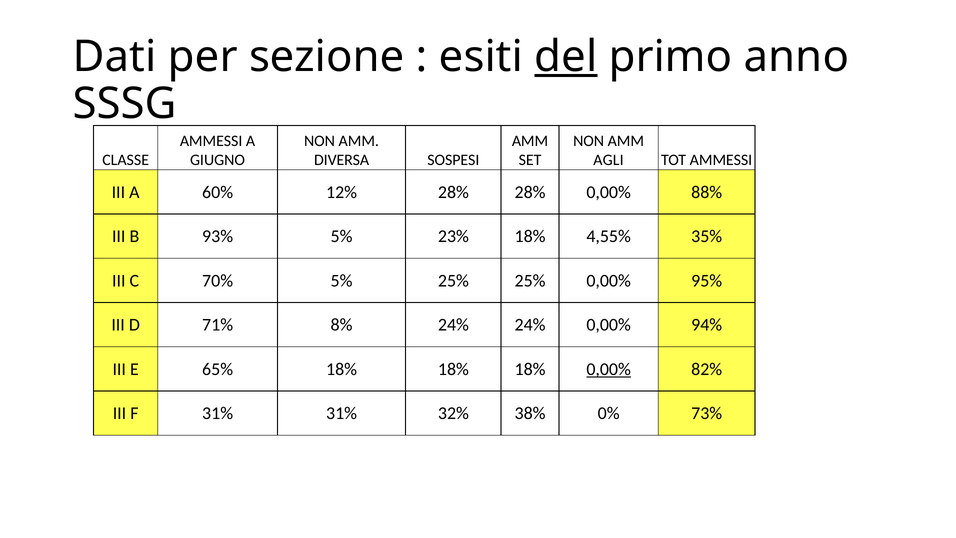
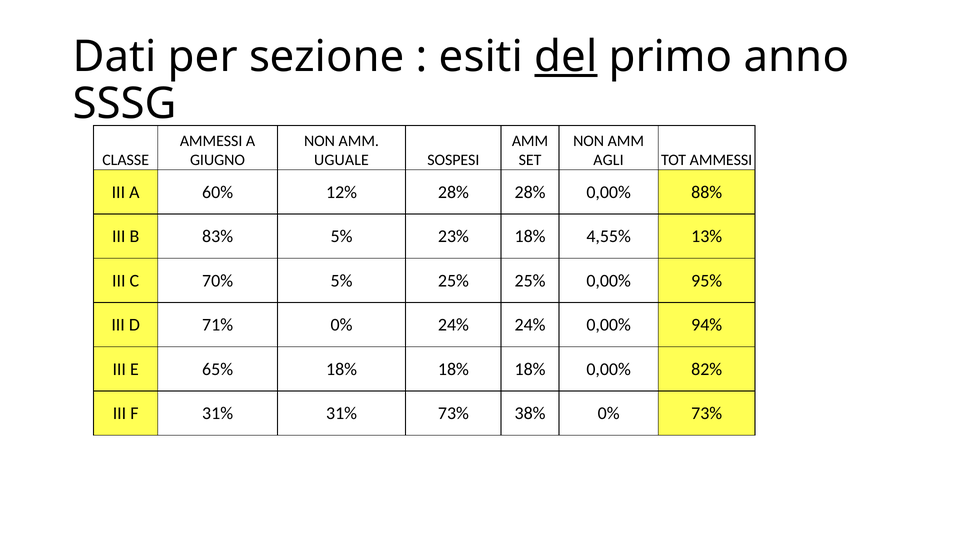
DIVERSA: DIVERSA -> UGUALE (341, 160)
93%: 93% -> 83% (218, 236)
35%: 35% -> 13% (707, 236)
71% 8%: 8% -> 0% (342, 325)
0,00% underline: present -> none (609, 369)
31% 32%: 32% -> 73% (453, 413)
